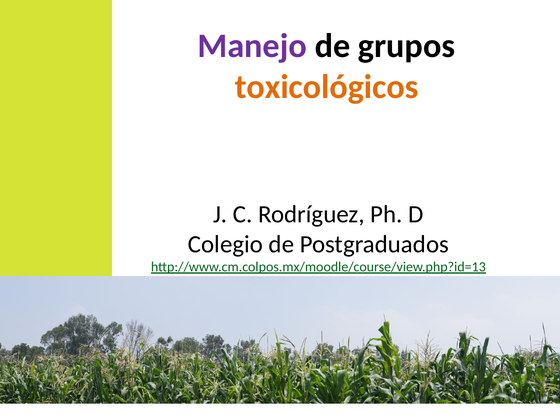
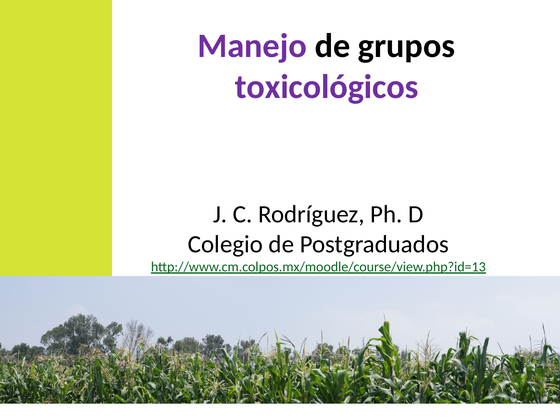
toxicológicos colour: orange -> purple (327, 87)
